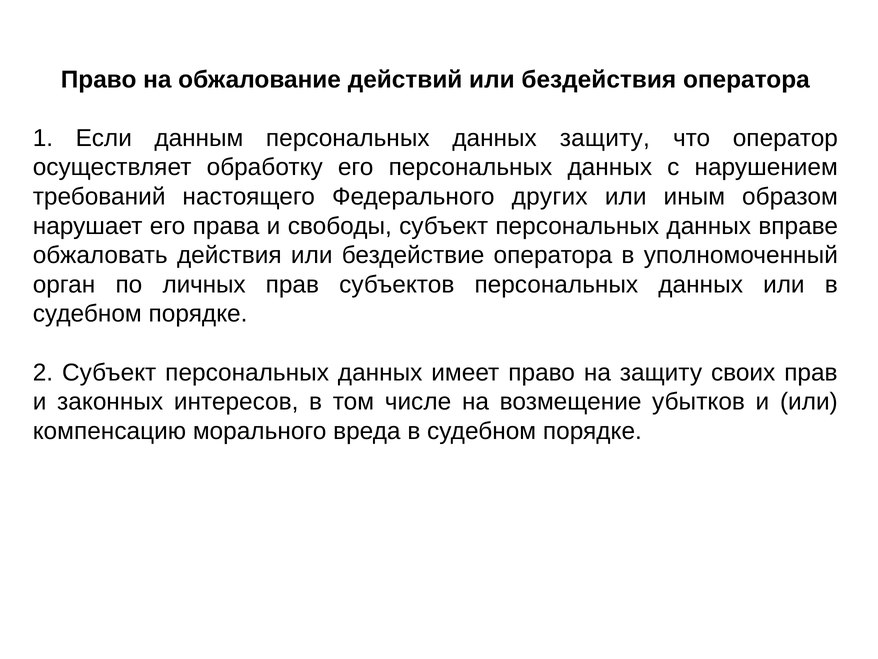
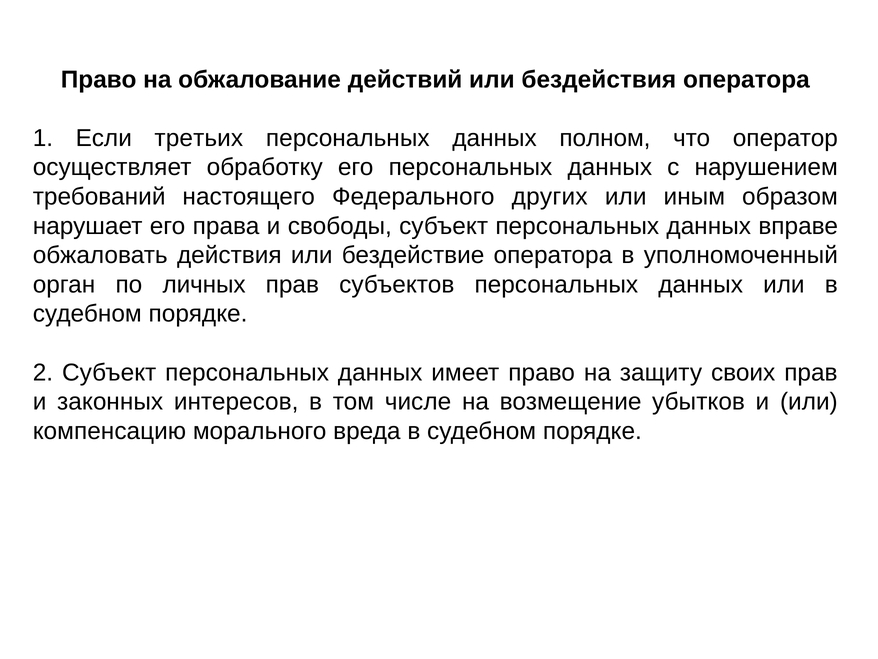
данным: данным -> третьих (199, 138)
данных защиту: защиту -> полном (605, 138)
